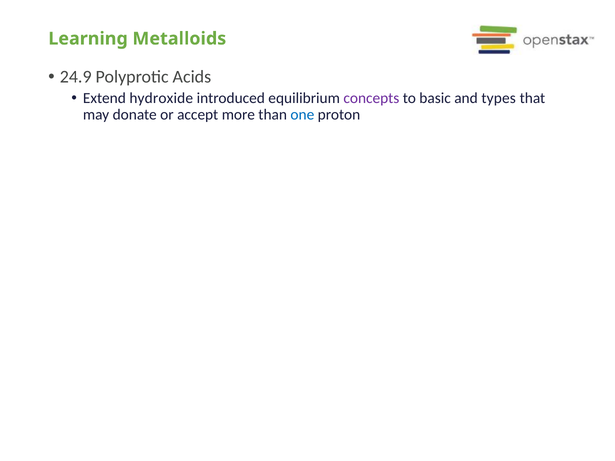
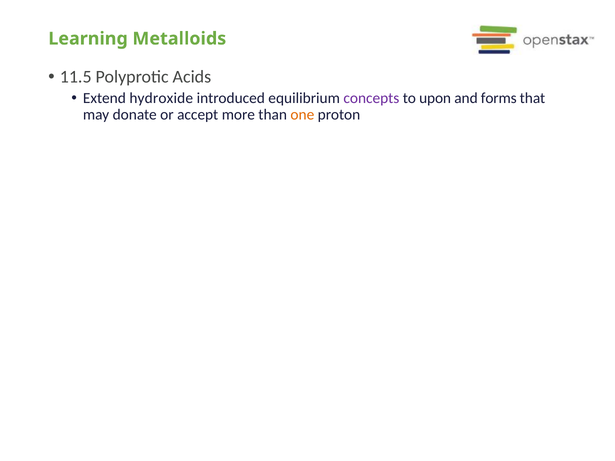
24.9: 24.9 -> 11.5 (76, 77)
basic: basic -> upon (435, 98)
types: types -> forms (499, 98)
one colour: blue -> orange (302, 115)
